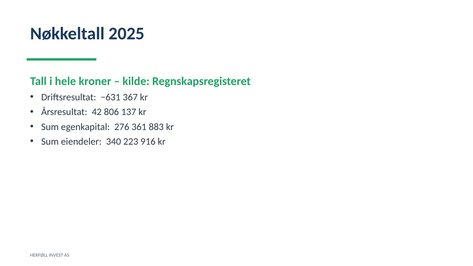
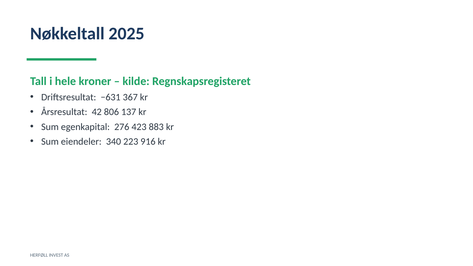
361: 361 -> 423 (139, 127)
